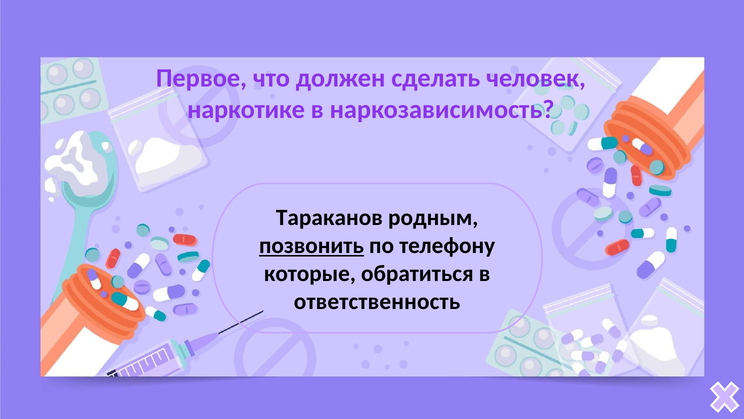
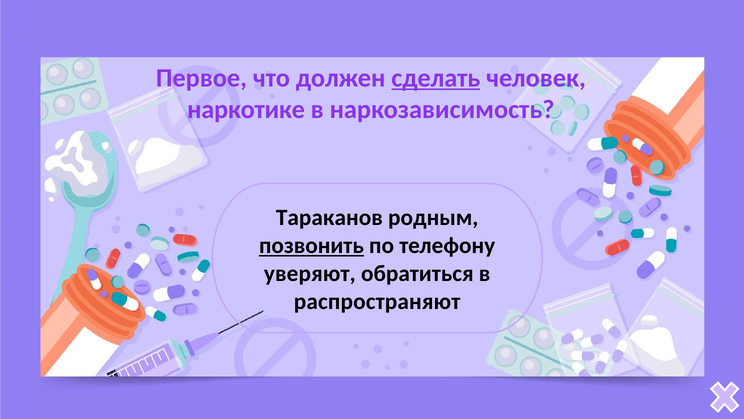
сделать underline: none -> present (436, 78)
которые: которые -> уверяют (310, 273)
ответственность: ответственность -> распространяют (377, 301)
